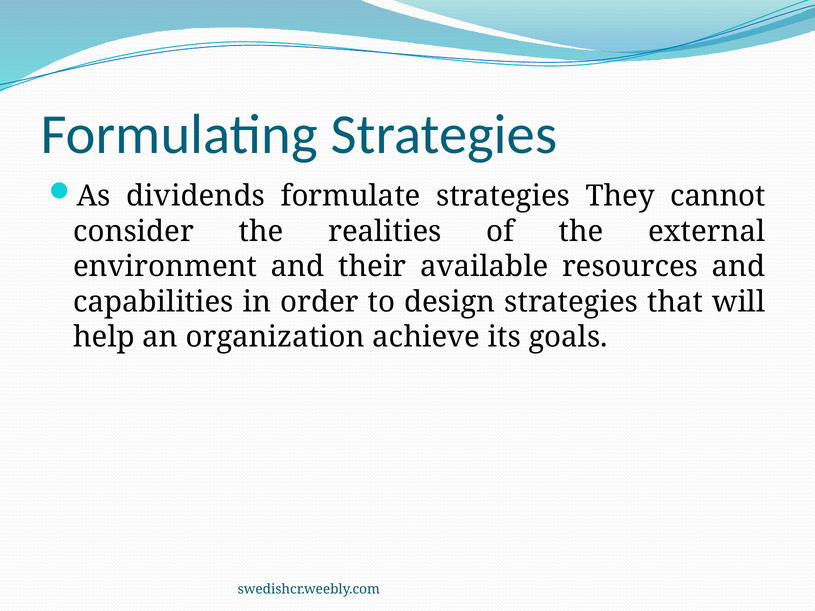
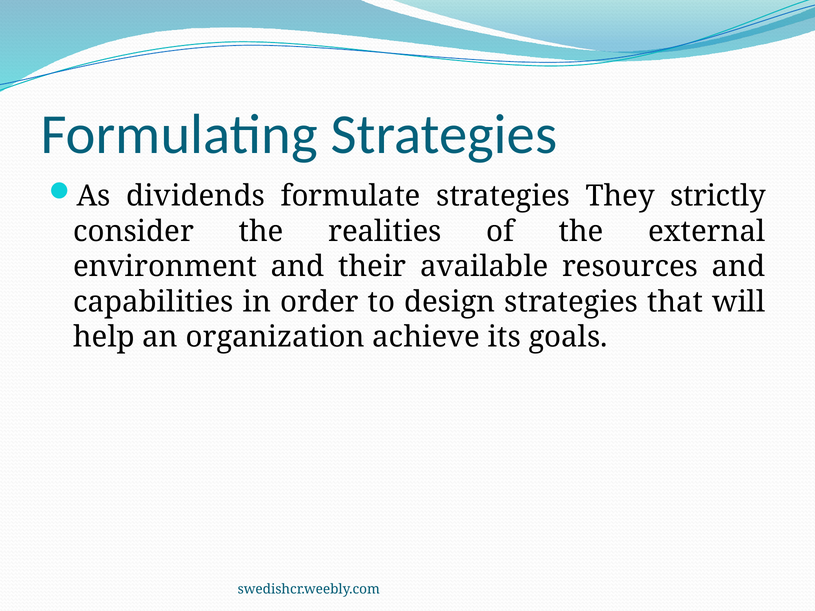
cannot: cannot -> strictly (718, 196)
